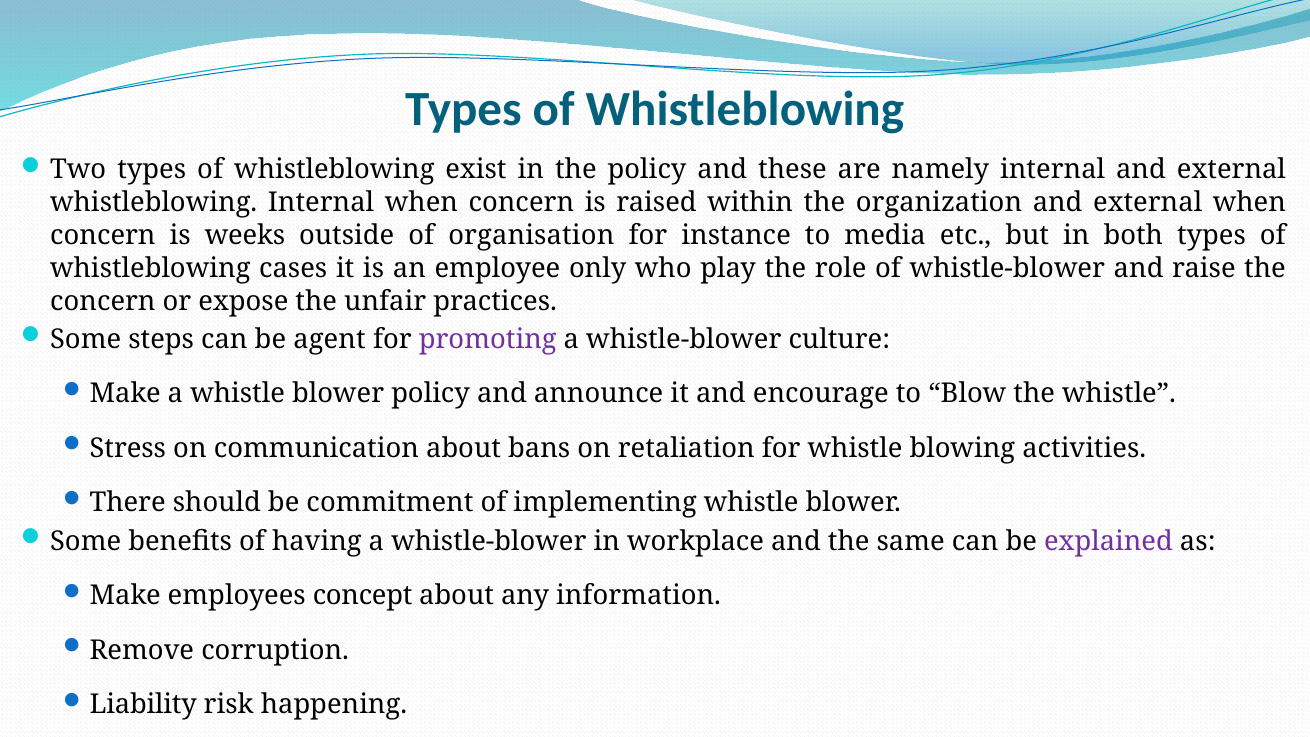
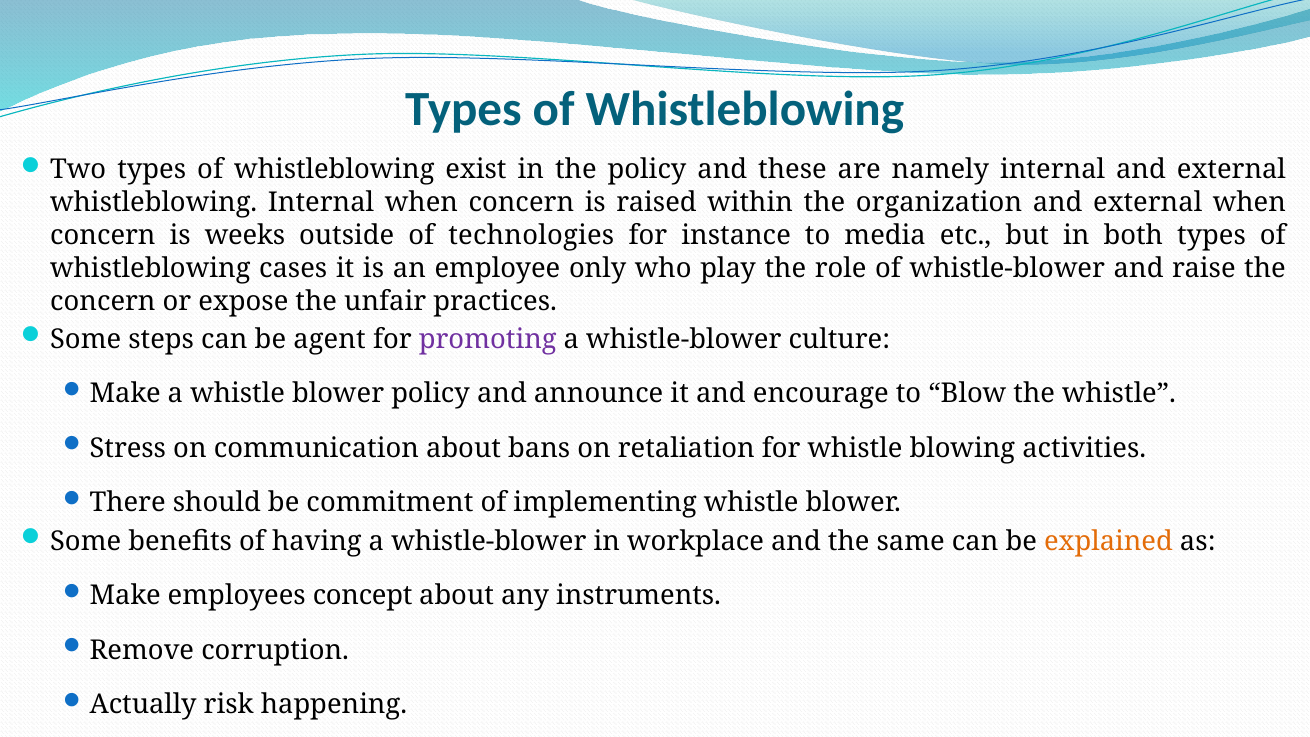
organisation: organisation -> technologies (531, 235)
explained colour: purple -> orange (1108, 541)
information: information -> instruments (639, 596)
Liability: Liability -> Actually (143, 705)
